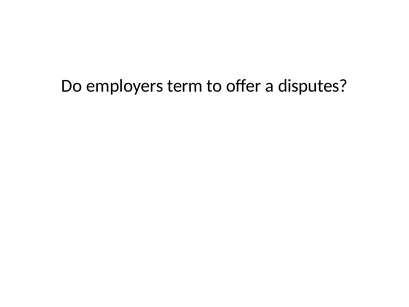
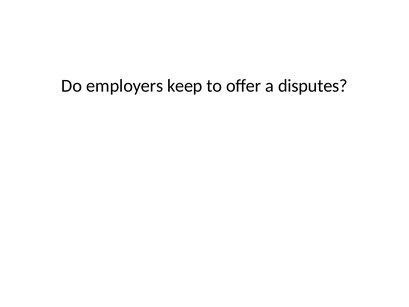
term: term -> keep (185, 86)
